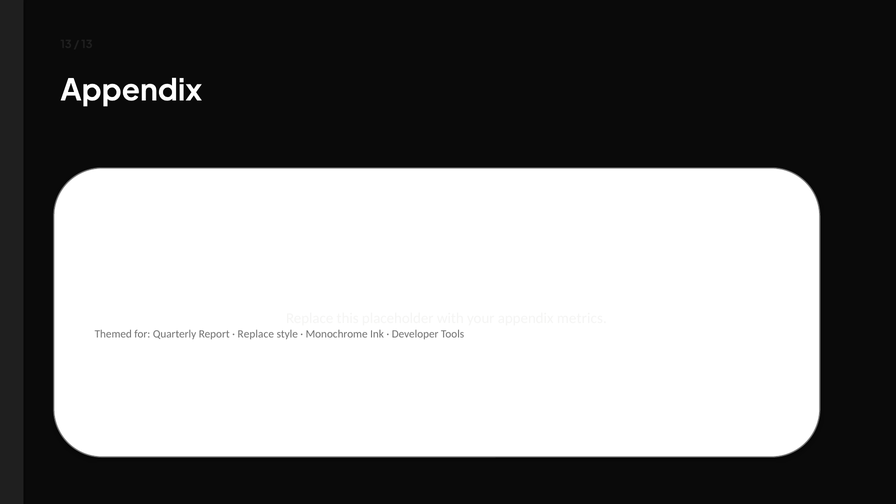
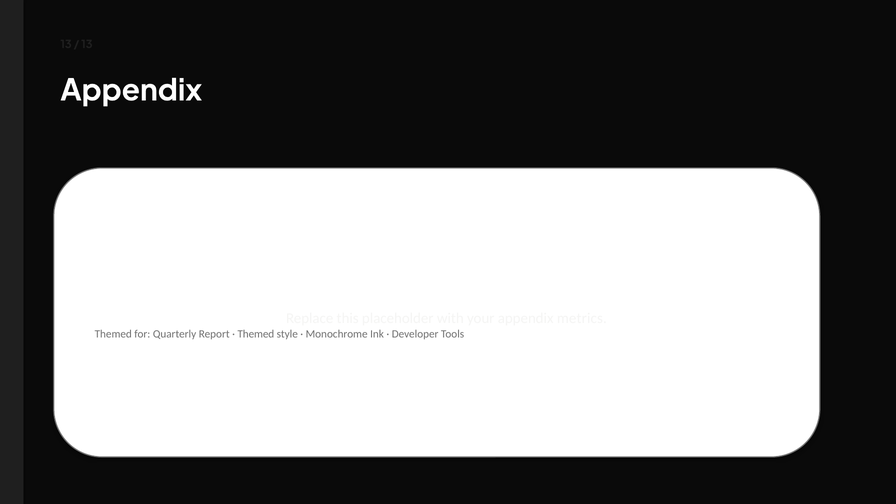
Replace: Replace -> Themed (256, 334)
